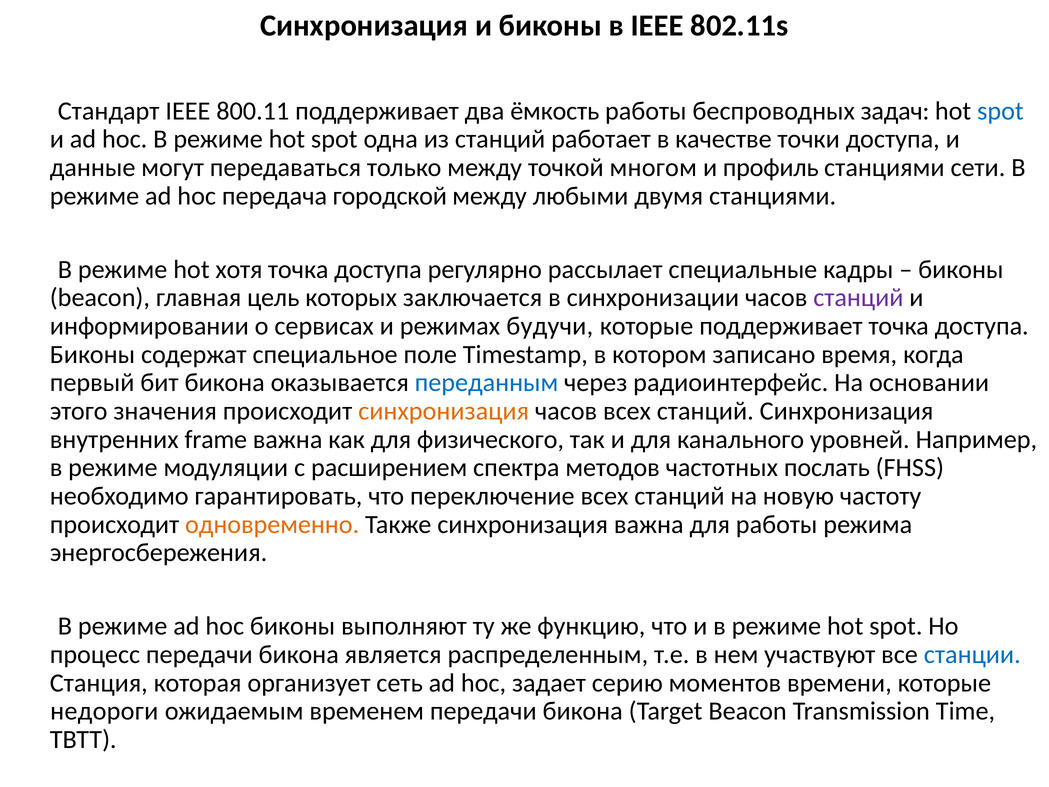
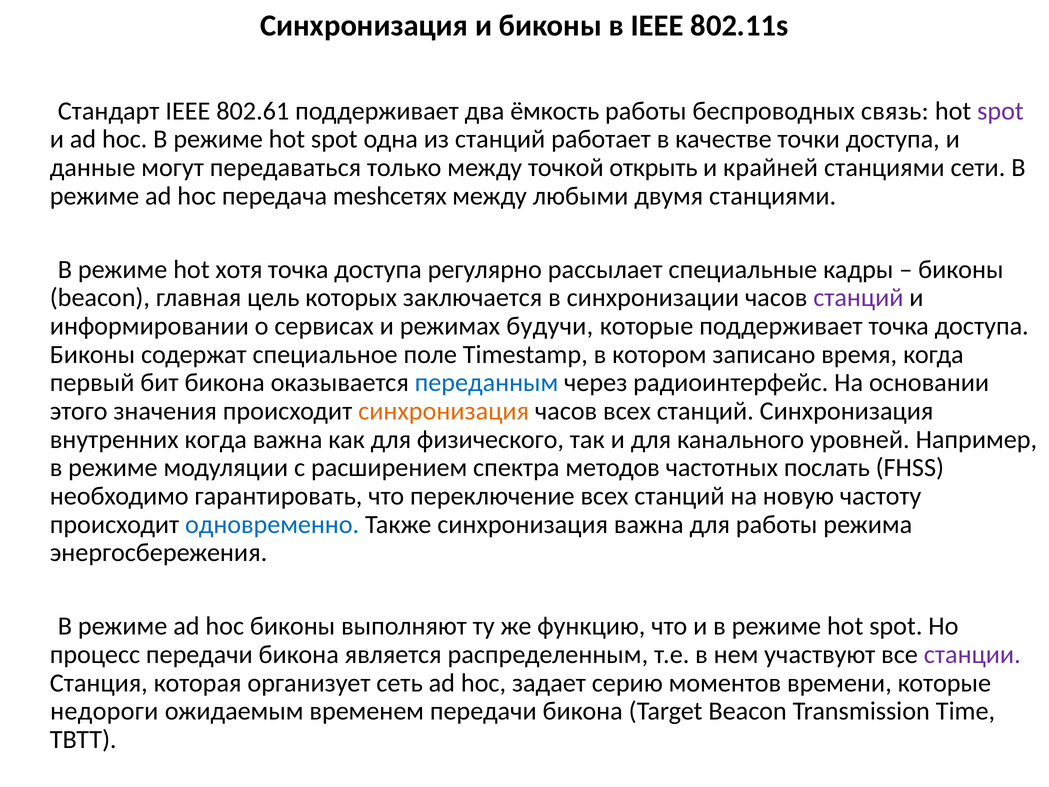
800.11: 800.11 -> 802.61 (253, 111)
задач: задач -> связь (895, 111)
spot colour: blue -> purple (1000, 111)
многом: многом -> открыть (653, 168)
профиль: профиль -> крайней (771, 168)
городской: городской -> meshсетях (390, 196)
внутренних frame: frame -> когда (216, 439)
одновременно colour: orange -> blue (272, 524)
станции colour: blue -> purple (972, 654)
